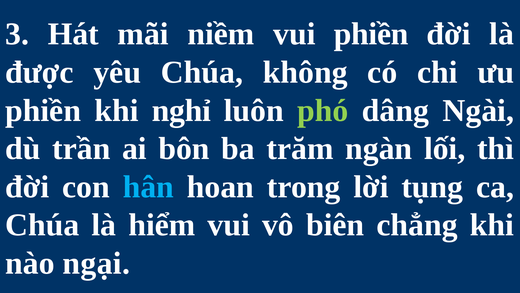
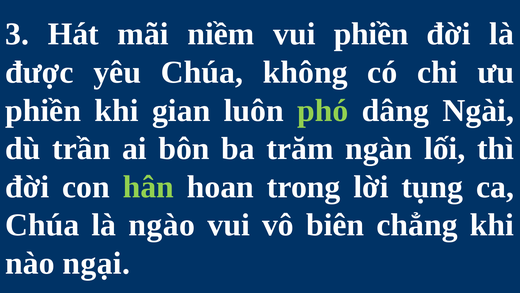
nghỉ: nghỉ -> gian (181, 110)
hân colour: light blue -> light green (148, 187)
hiểm: hiểm -> ngào (162, 225)
